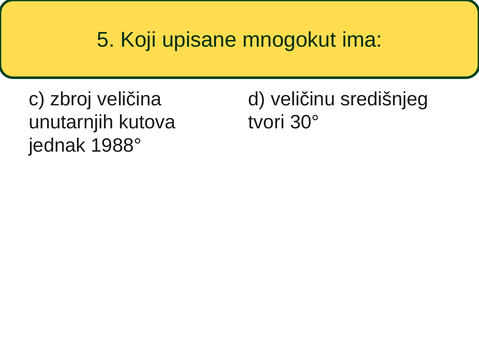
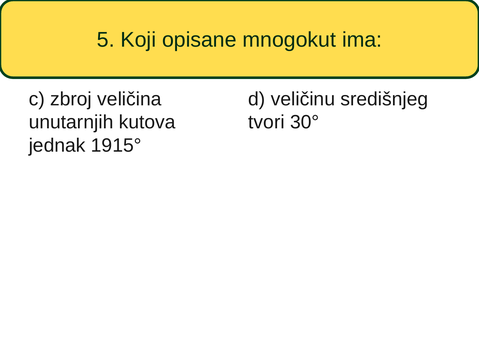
upisane: upisane -> opisane (199, 40)
1988°: 1988° -> 1915° (116, 145)
